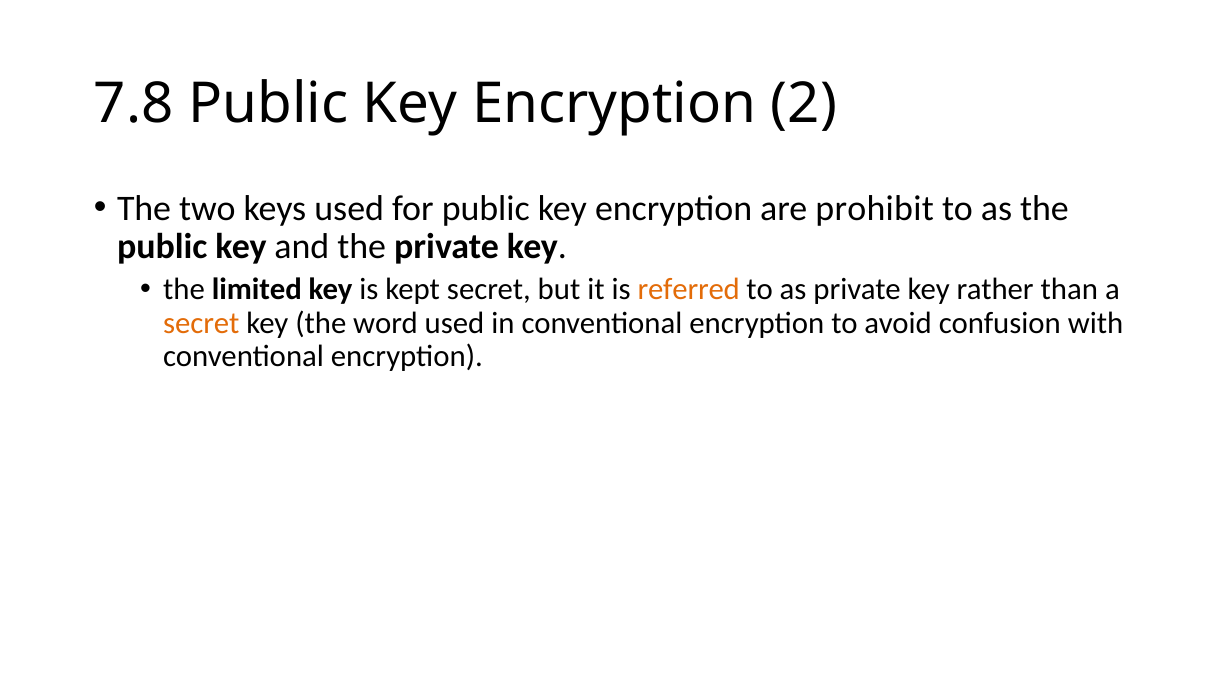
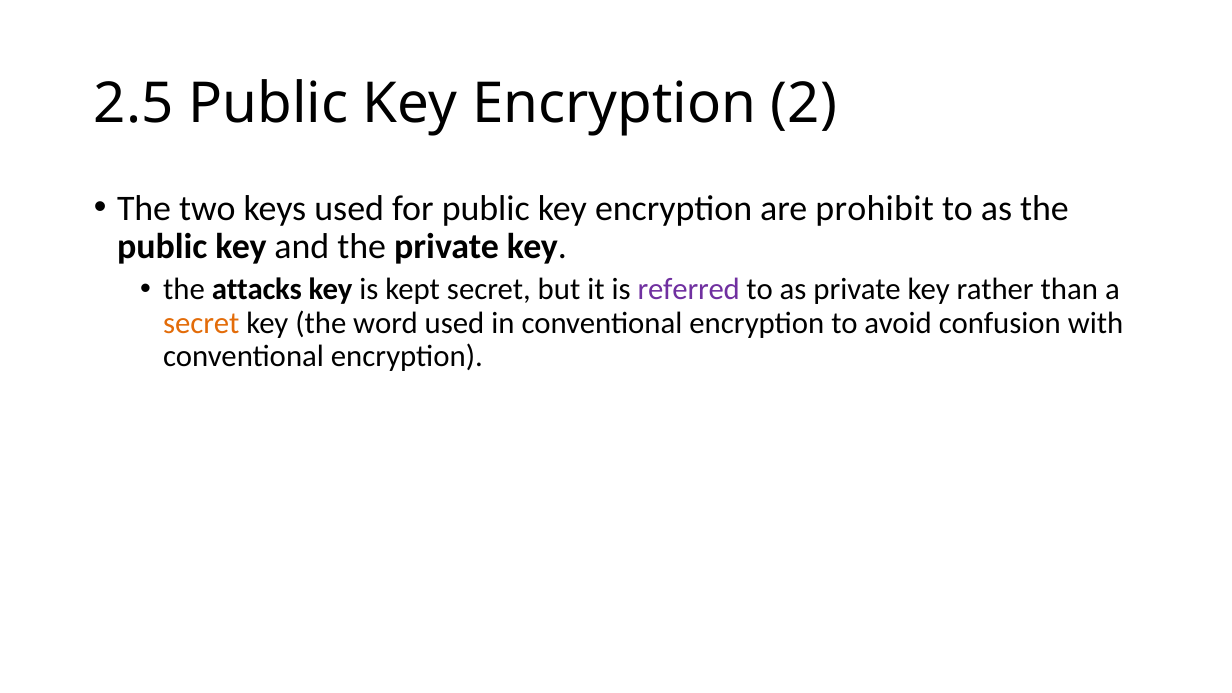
7.8: 7.8 -> 2.5 (134, 103)
limited: limited -> attacks (257, 290)
referred colour: orange -> purple (689, 290)
